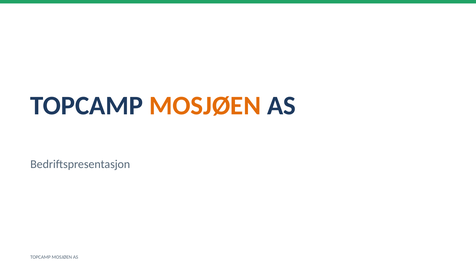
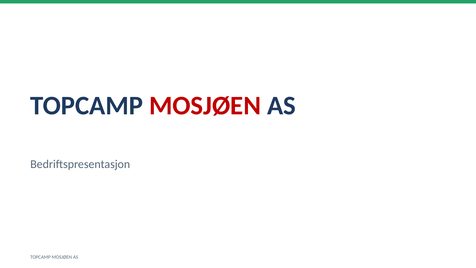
MOSJØEN colour: orange -> red (205, 106)
